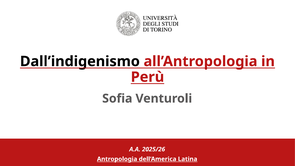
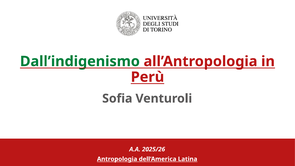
Dall’indigenismo colour: black -> green (80, 61)
